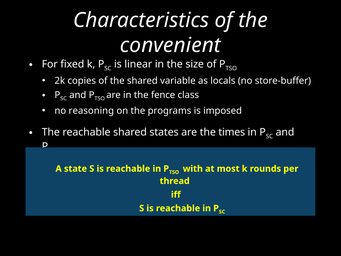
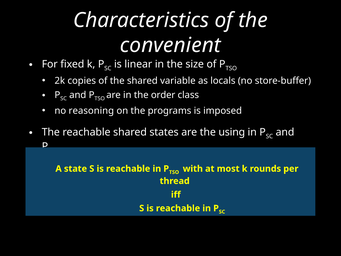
fence: fence -> order (163, 95)
times: times -> using (232, 132)
